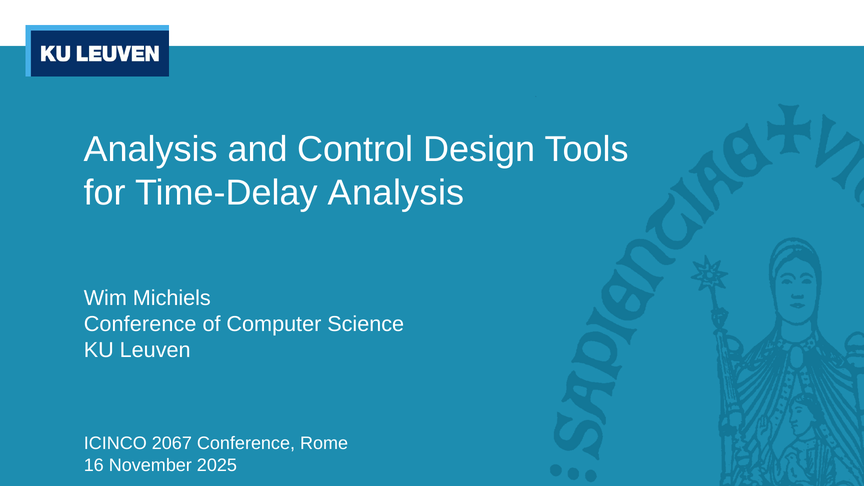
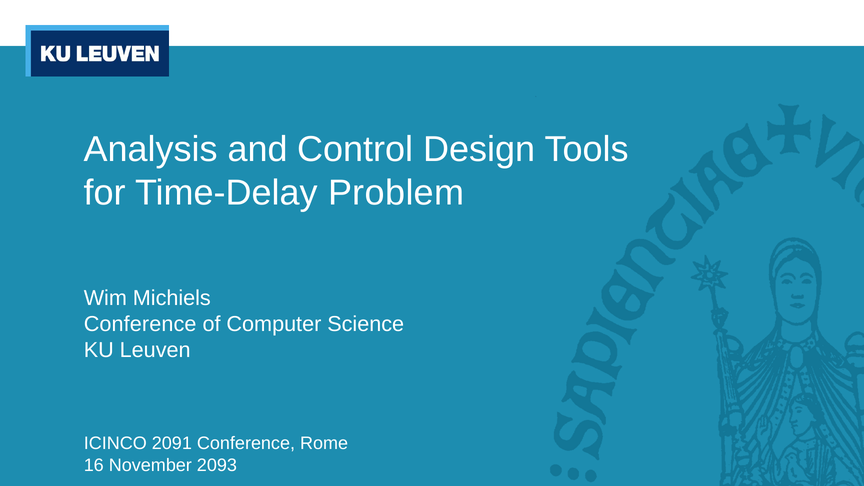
Time-Delay Analysis: Analysis -> Problem (396, 193)
2067: 2067 -> 2091 (172, 443)
2025: 2025 -> 2093 (217, 465)
